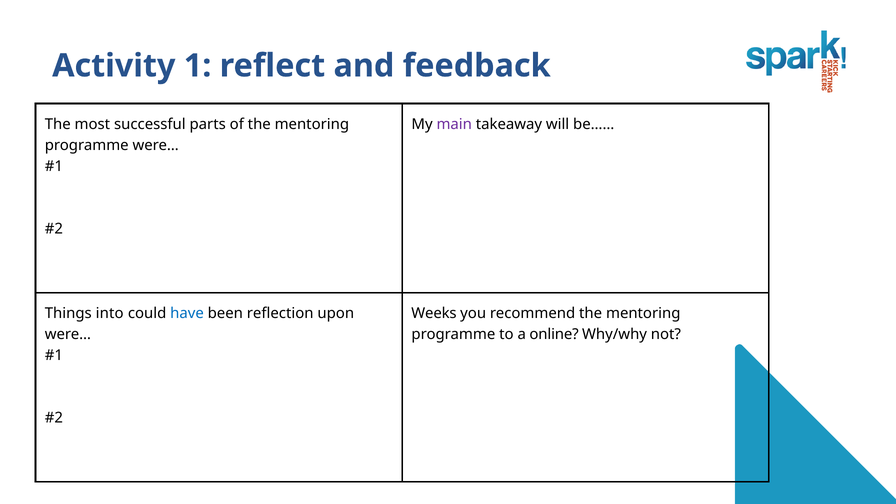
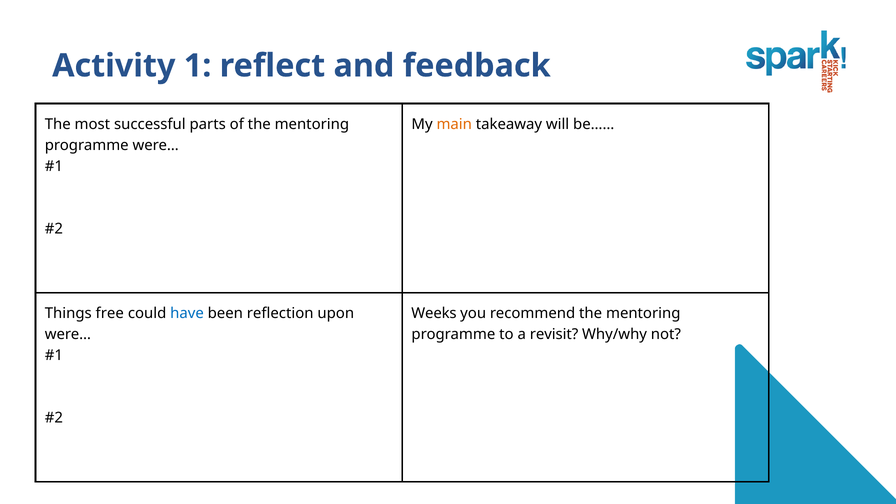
main colour: purple -> orange (454, 124)
into: into -> free (110, 314)
online: online -> revisit (554, 334)
